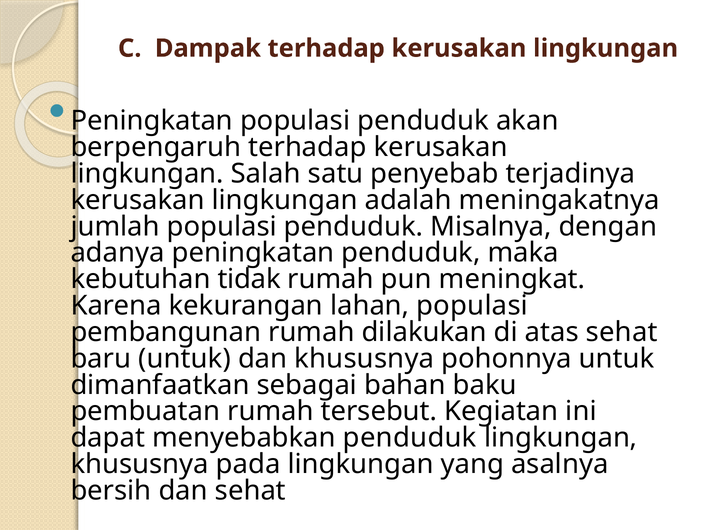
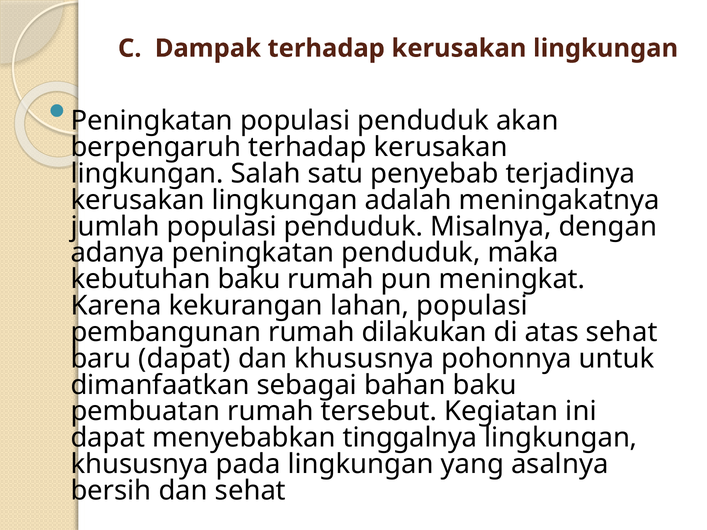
kebutuhan tidak: tidak -> baku (249, 279)
baru untuk: untuk -> dapat (184, 359)
menyebabkan penduduk: penduduk -> tinggalnya (410, 438)
